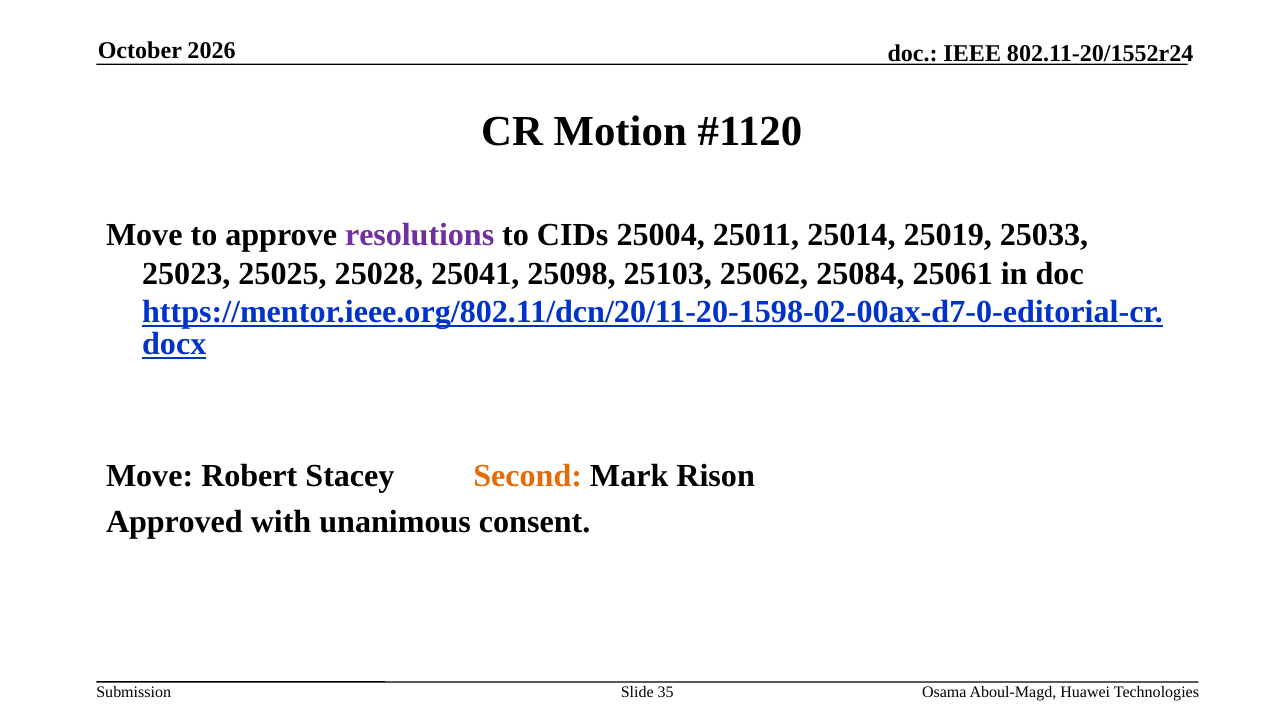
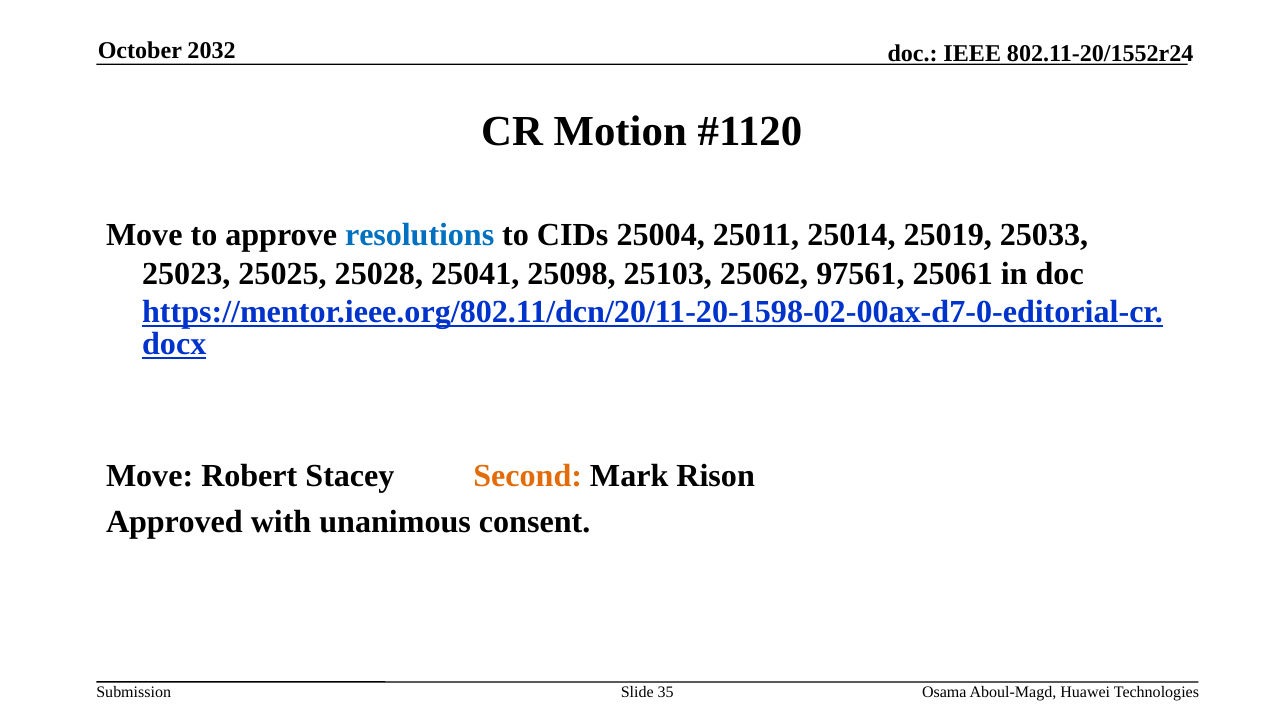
2026: 2026 -> 2032 (212, 51)
resolutions colour: purple -> blue (420, 235)
25084: 25084 -> 97561 (860, 274)
